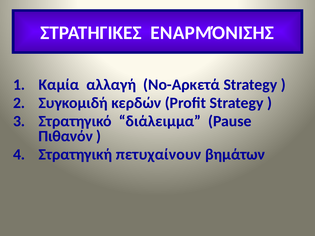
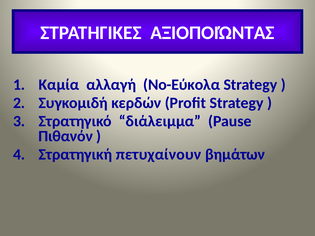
ΕΝΑΡΜΌΝΙΣΗΣ: ΕΝΑΡΜΌΝΙΣΗΣ -> ΑΞΙΟΠΟΙΏΝΤΑΣ (212, 33)
No-Αρκετά: No-Αρκετά -> No-Εύκολα (182, 85)
